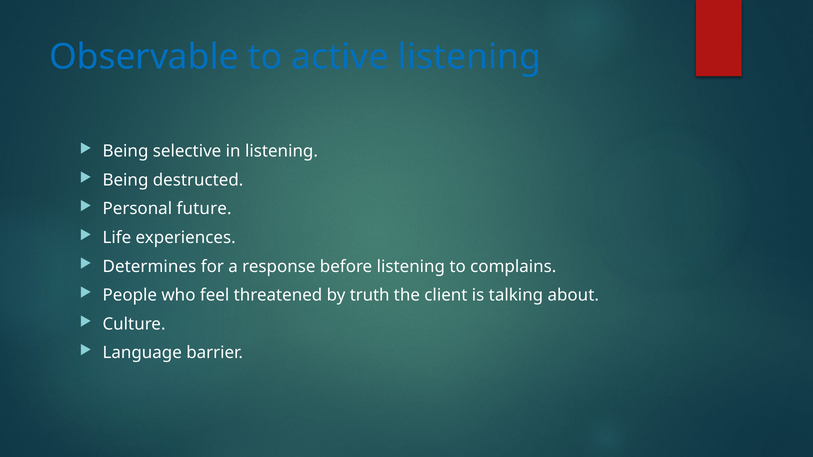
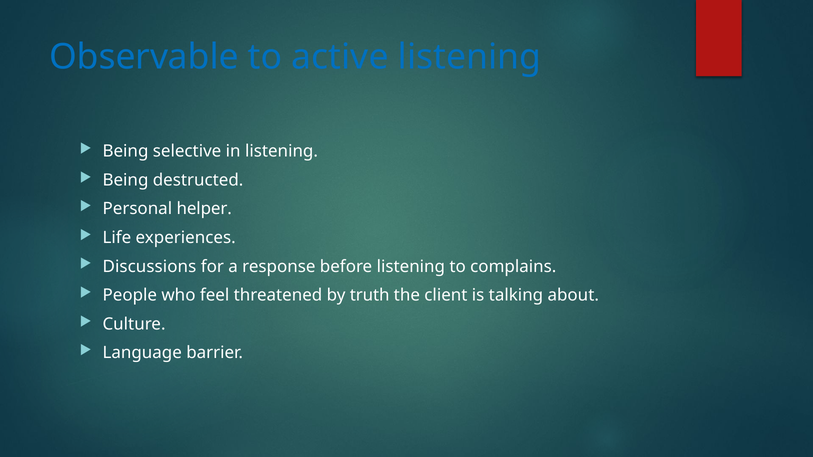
future: future -> helper (204, 209)
Determines: Determines -> Discussions (149, 267)
